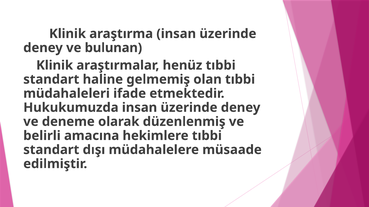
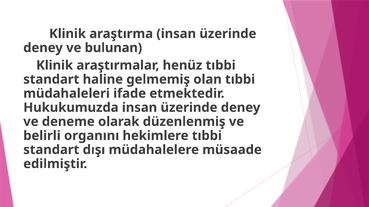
amacına: amacına -> organını (92, 136)
